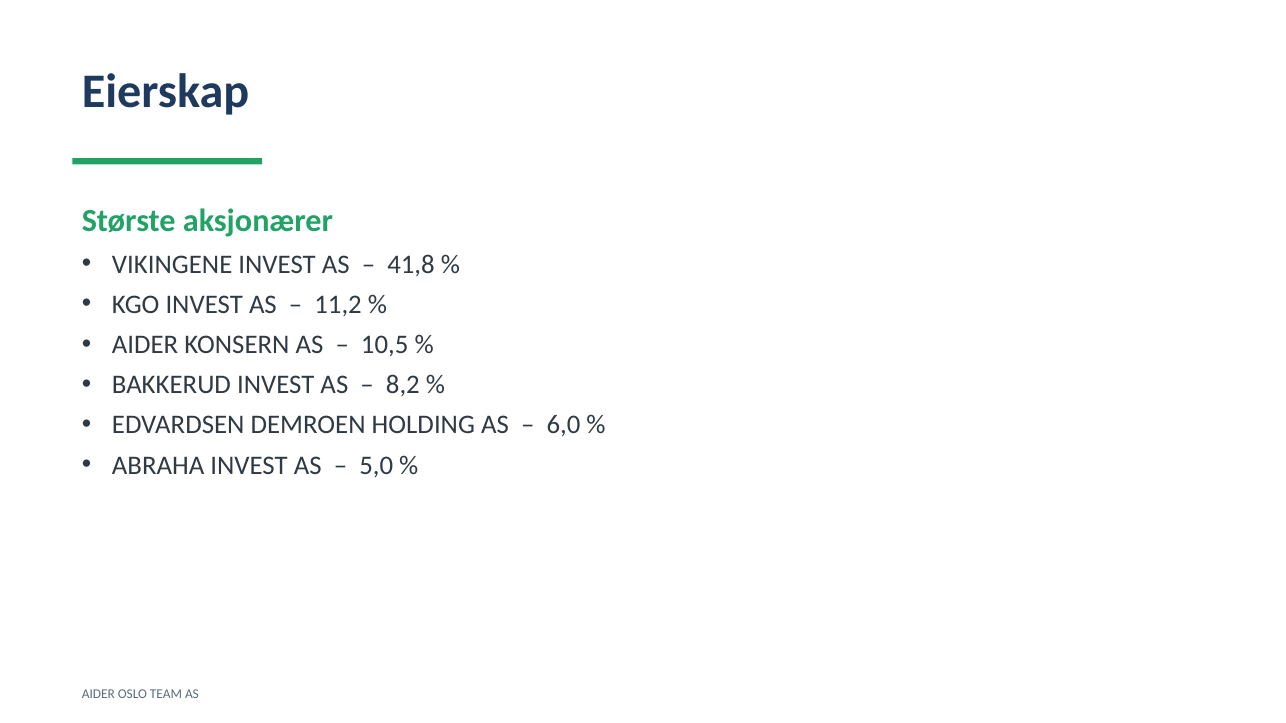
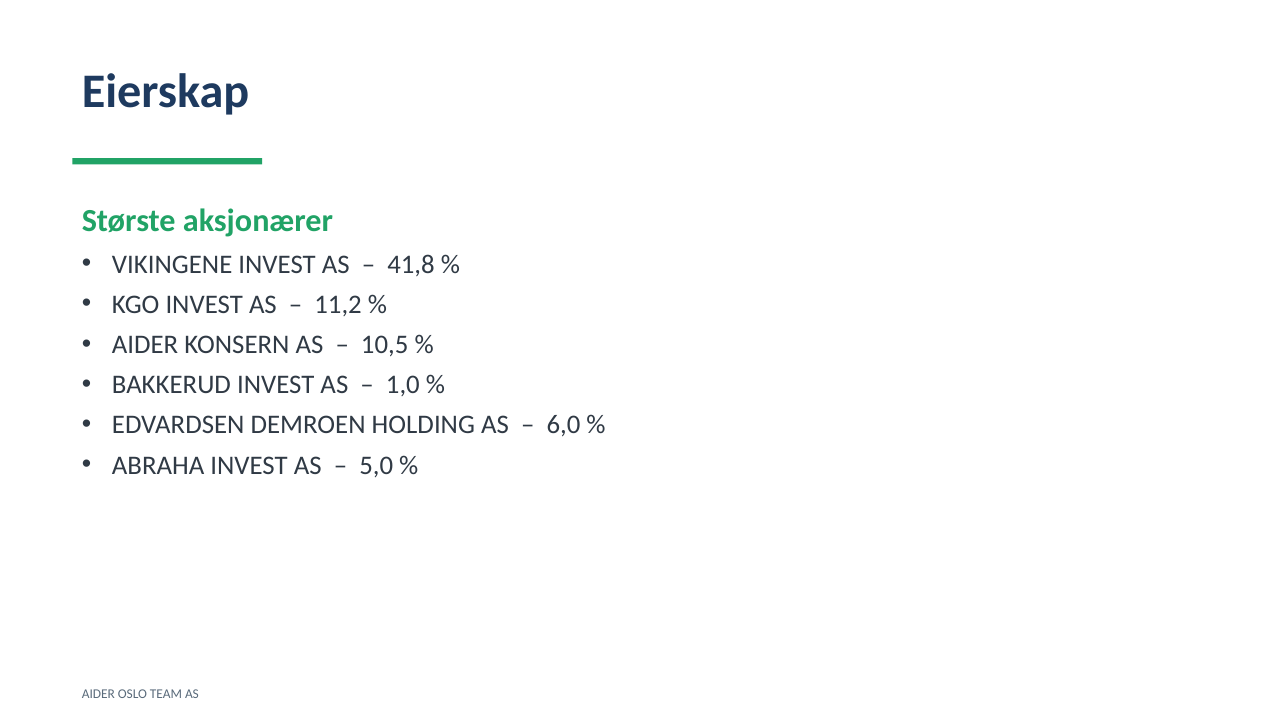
8,2: 8,2 -> 1,0 (403, 385)
